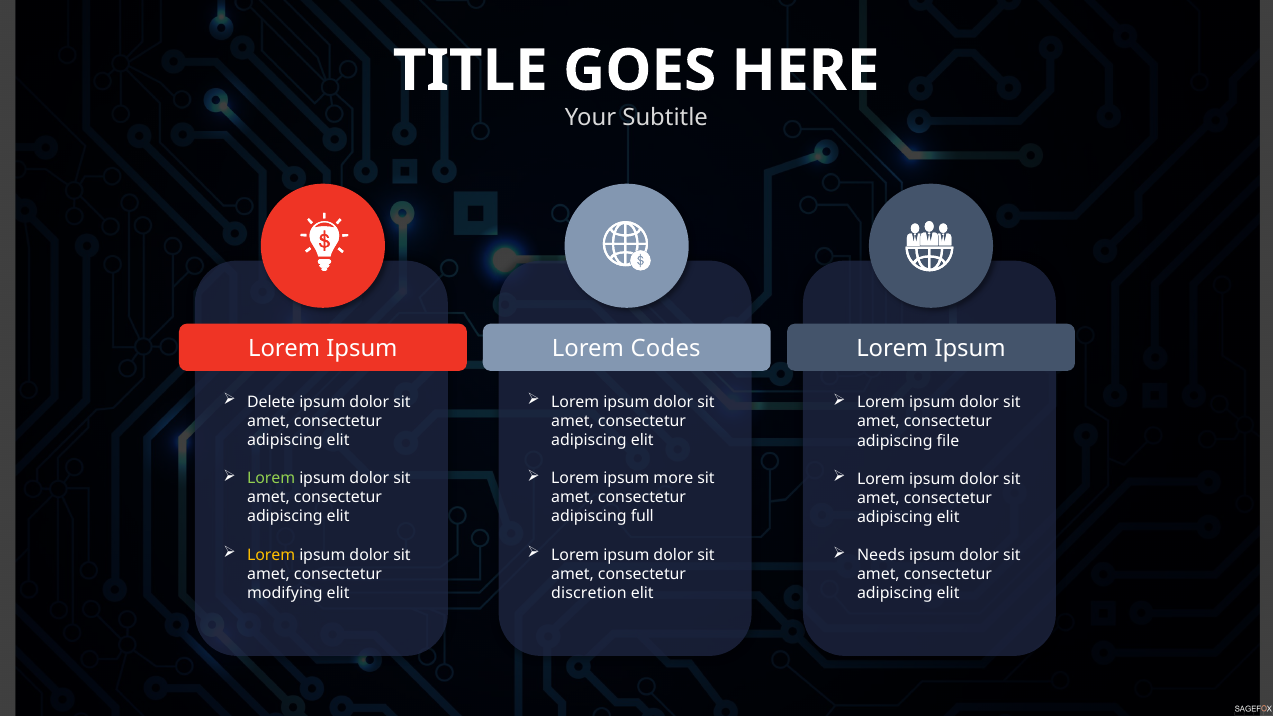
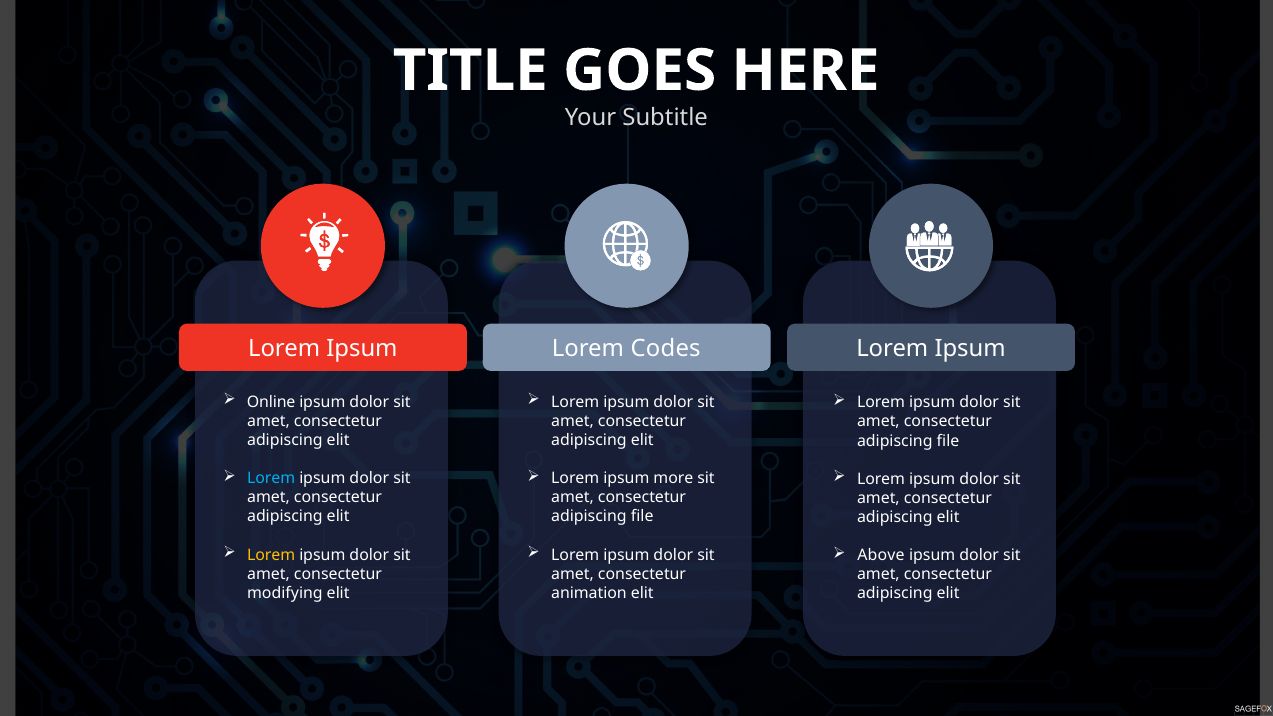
Delete: Delete -> Online (271, 402)
Lorem colour: light green -> light blue (271, 479)
full: full -> file (642, 517)
Needs: Needs -> Above (881, 555)
discretion: discretion -> animation (589, 593)
